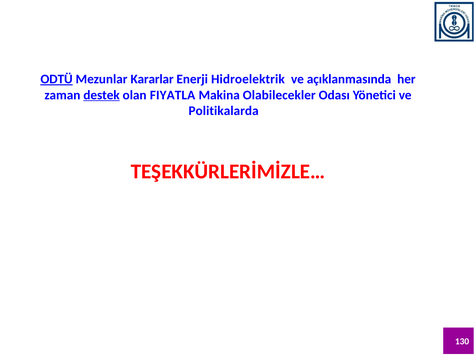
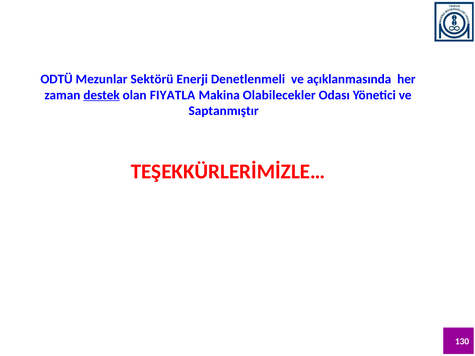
ODTÜ underline: present -> none (57, 79)
Kararlar: Kararlar -> Sektörü (152, 79)
Hidroelektrik: Hidroelektrik -> Denetlenmeli (248, 79)
Politikalarda: Politikalarda -> Saptanmıştır (224, 111)
